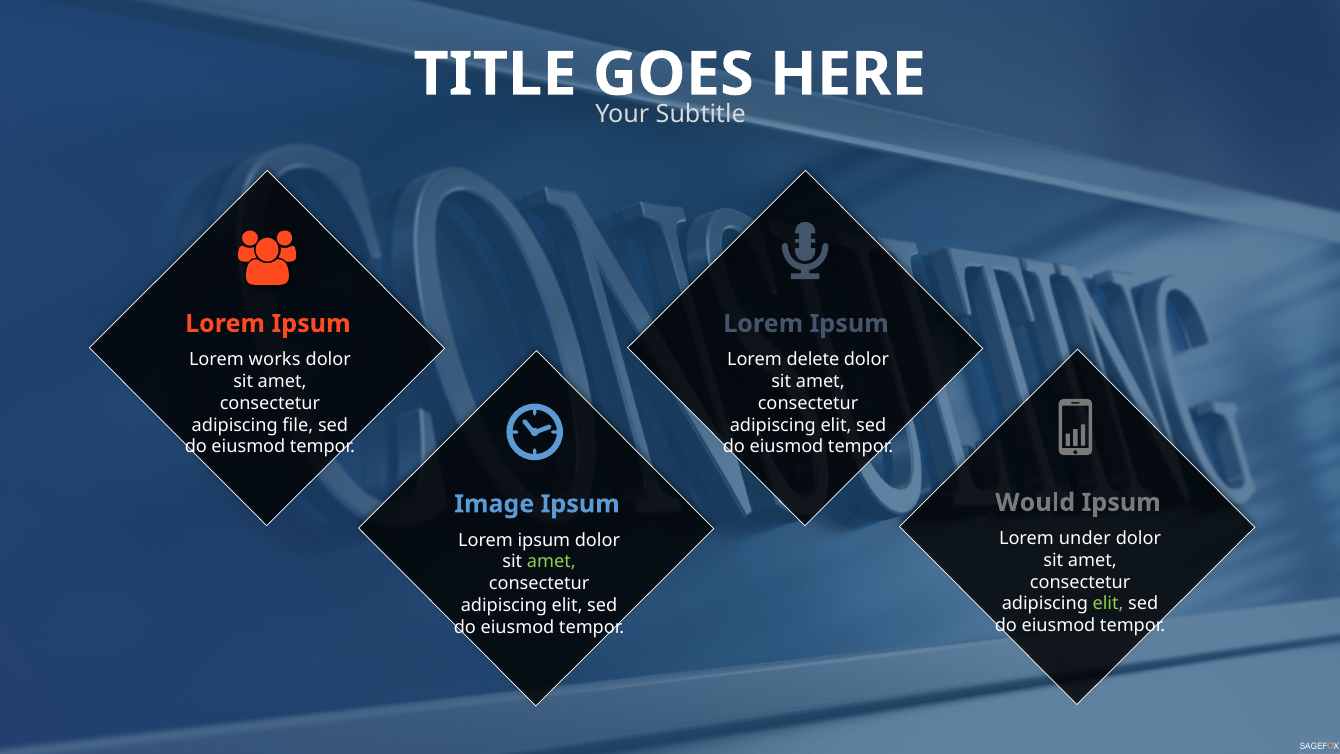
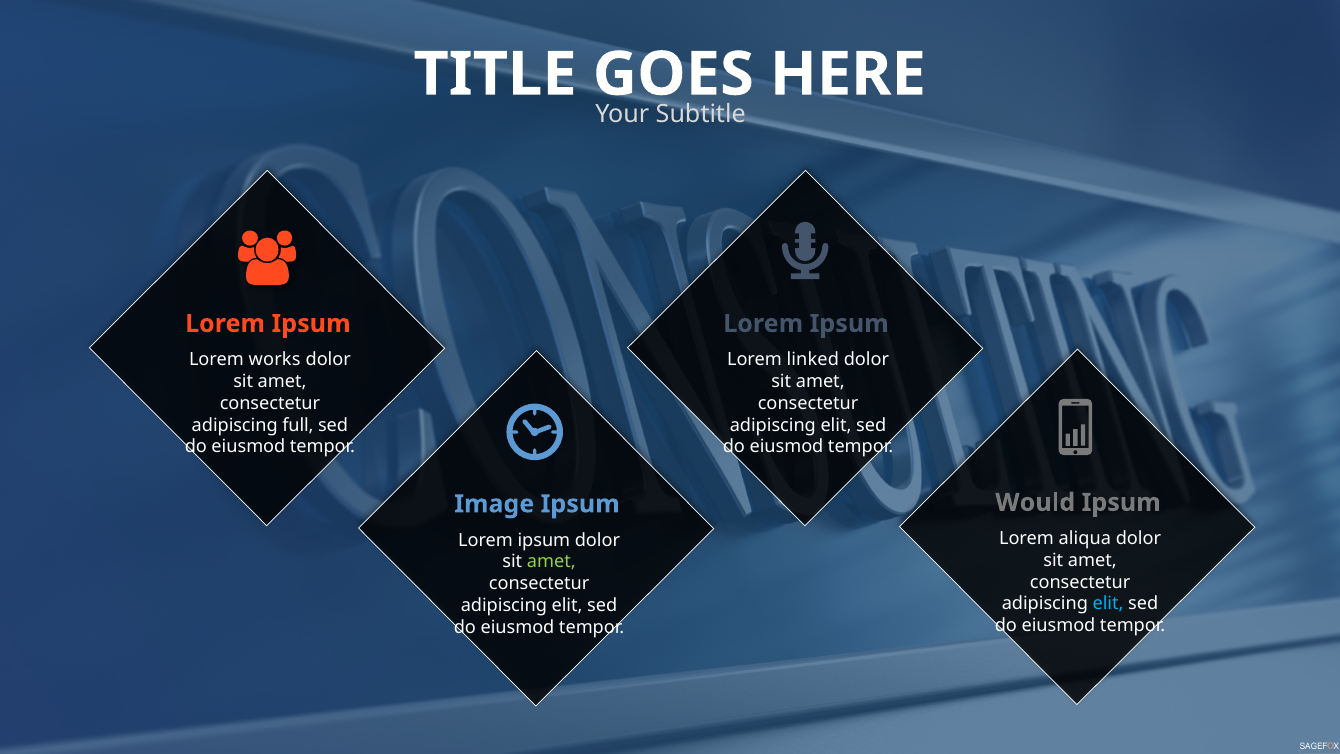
delete: delete -> linked (813, 360)
file: file -> full (298, 425)
under: under -> aliqua (1085, 538)
elit colour: light green -> light blue (1108, 604)
